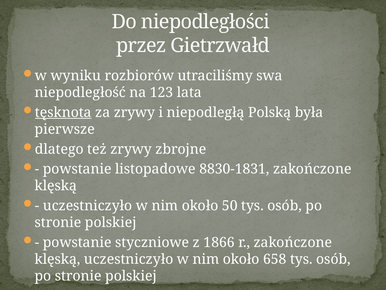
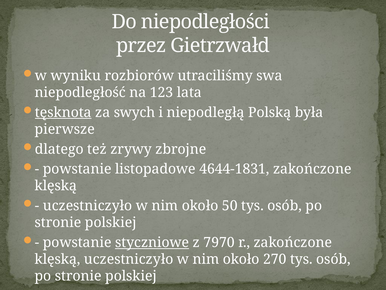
za zrywy: zrywy -> swych (134, 112)
8830-1831: 8830-1831 -> 4644-1831 (234, 169)
styczniowe underline: none -> present (152, 242)
1866: 1866 -> 7970 (219, 242)
658: 658 -> 270 (275, 259)
